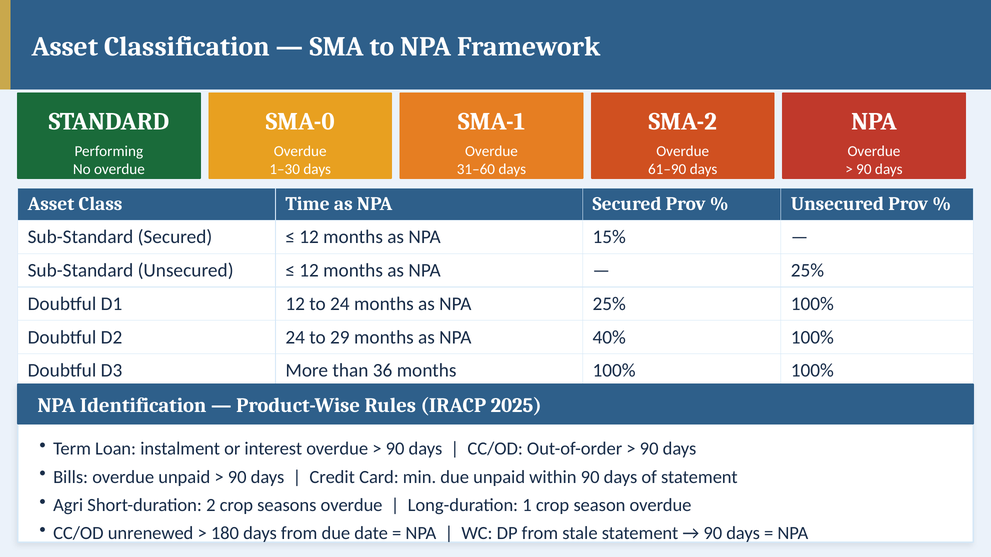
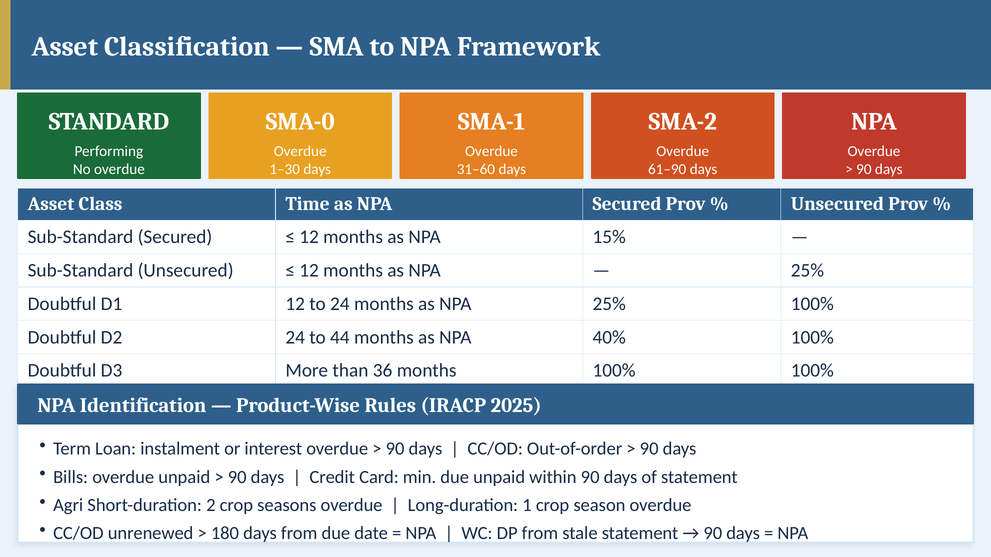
29: 29 -> 44 (340, 338)
